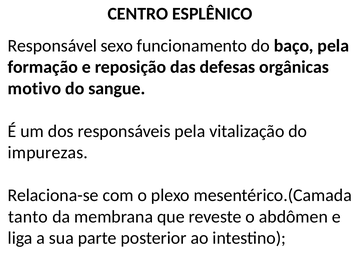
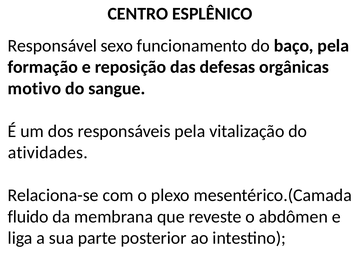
impurezas: impurezas -> atividades (48, 153)
tanto: tanto -> fluido (28, 217)
